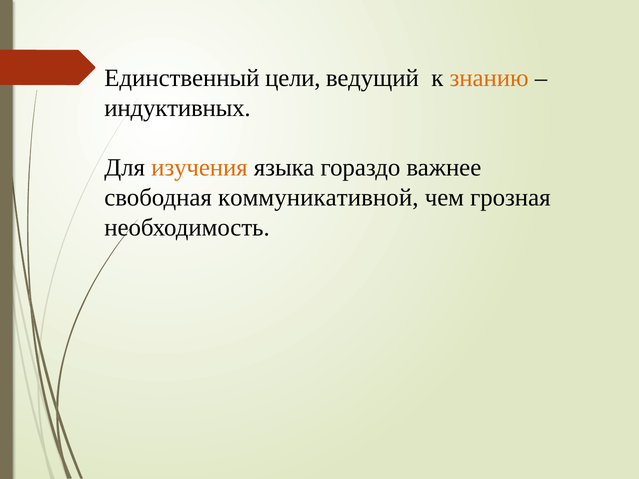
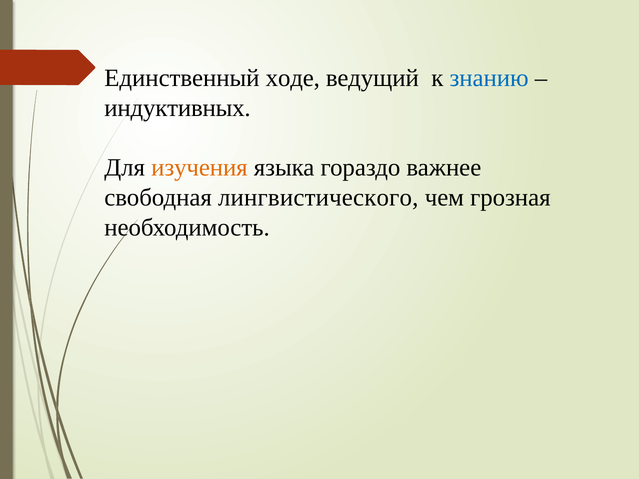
цели: цели -> ходе (293, 78)
знанию colour: orange -> blue (489, 78)
коммуникативной: коммуникативной -> лингвистического (318, 198)
